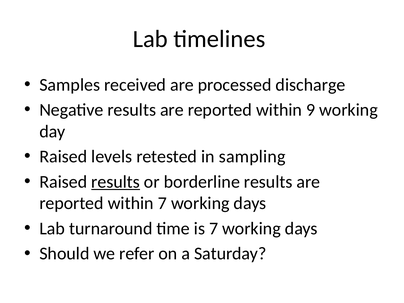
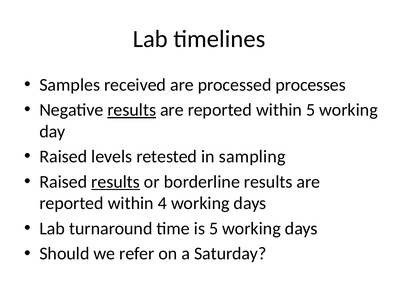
discharge: discharge -> processes (311, 85)
results underline: none -> present (132, 110)
within 9: 9 -> 5 (311, 110)
within 7: 7 -> 4 (162, 203)
is 7: 7 -> 5 (214, 229)
